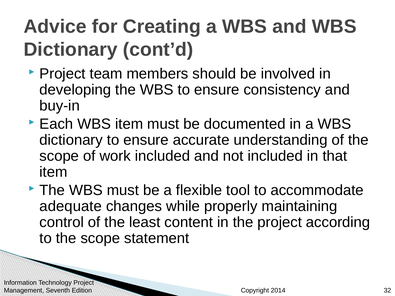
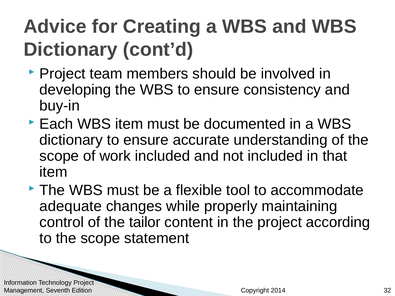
least: least -> tailor (145, 222)
